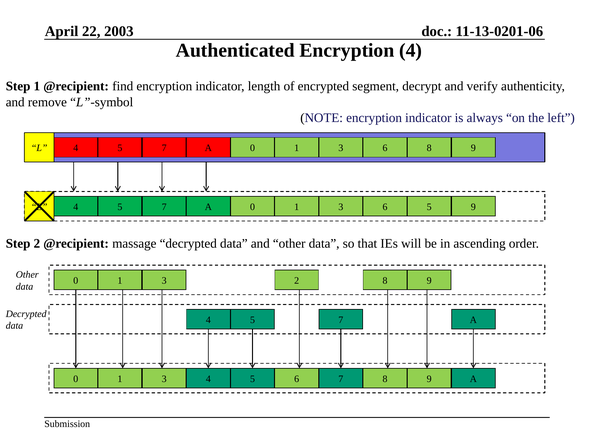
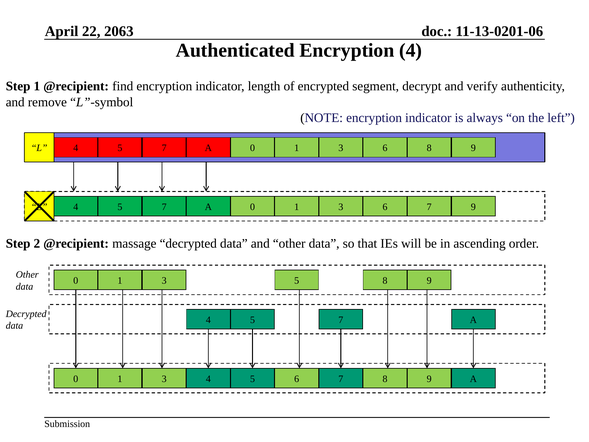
2003: 2003 -> 2063 (119, 31)
5 6 5: 5 -> 7 (429, 207)
3 2: 2 -> 5 (297, 280)
